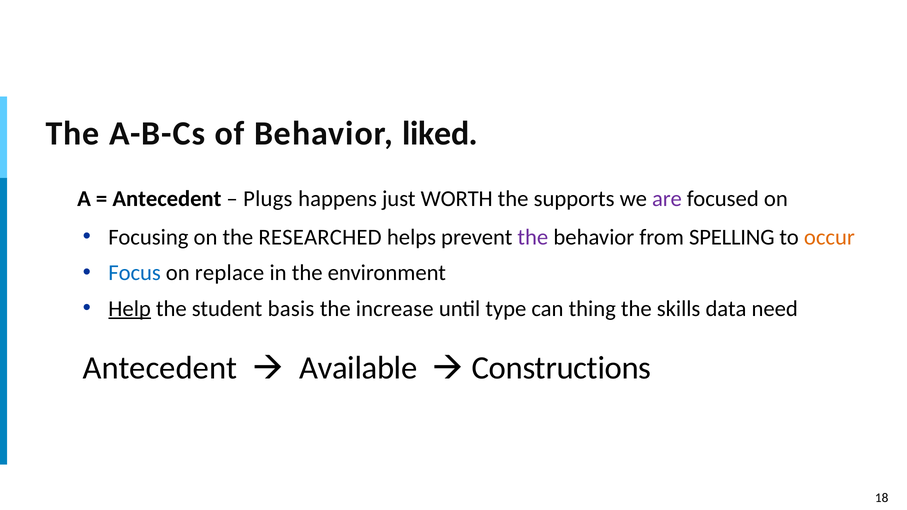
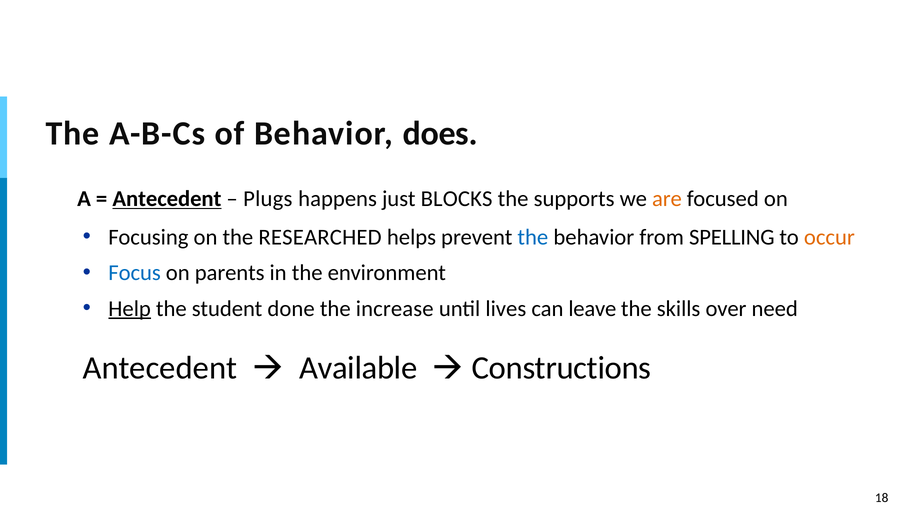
liked: liked -> does (440, 134)
Antecedent underline: none -> present (167, 199)
WORTH: WORTH -> BLOCKS (457, 199)
are colour: purple -> orange (667, 199)
the colour: purple -> blue (533, 237)
replace: replace -> parents (230, 273)
basis: basis -> done (291, 309)
type: type -> lives (506, 309)
thing: thing -> leave (592, 309)
data: data -> over (726, 309)
